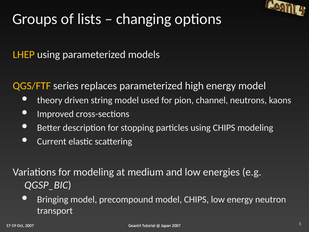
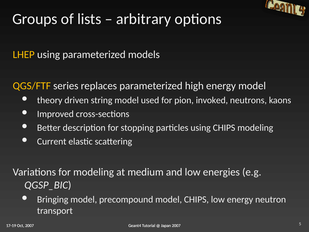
changing: changing -> arbitrary (144, 19)
channel: channel -> invoked (212, 100)
